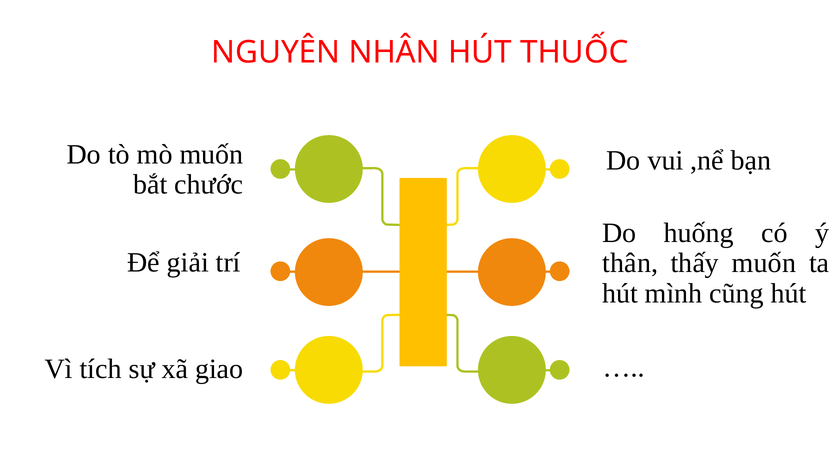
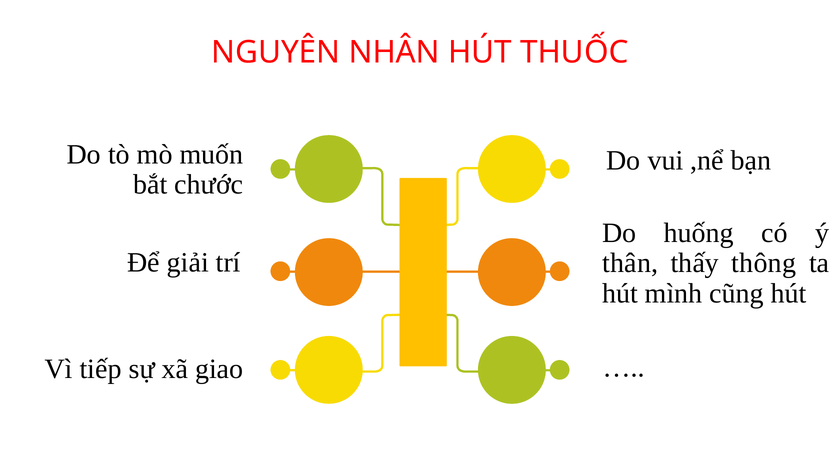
thấy muốn: muốn -> thông (764, 264)
tích: tích -> tiếp (101, 369)
